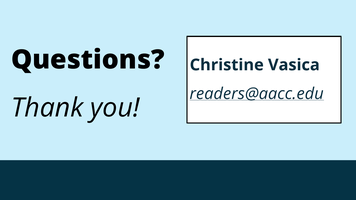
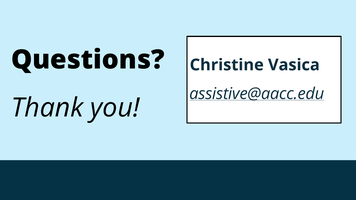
readers@aacc.edu: readers@aacc.edu -> assistive@aacc.edu (257, 94)
